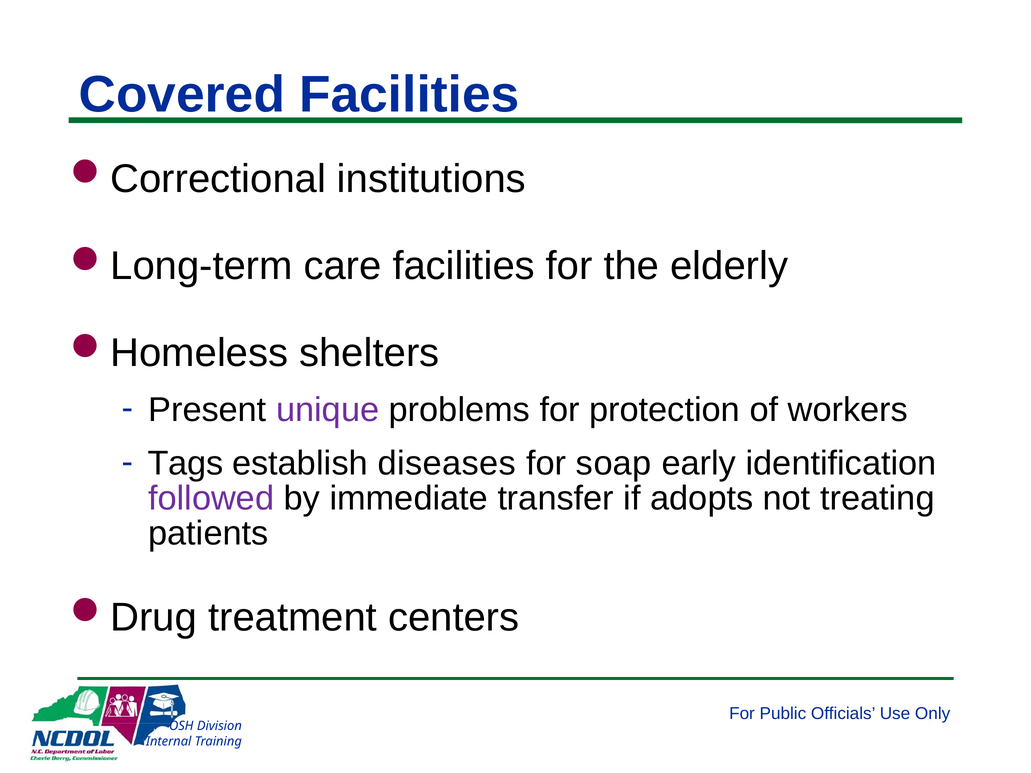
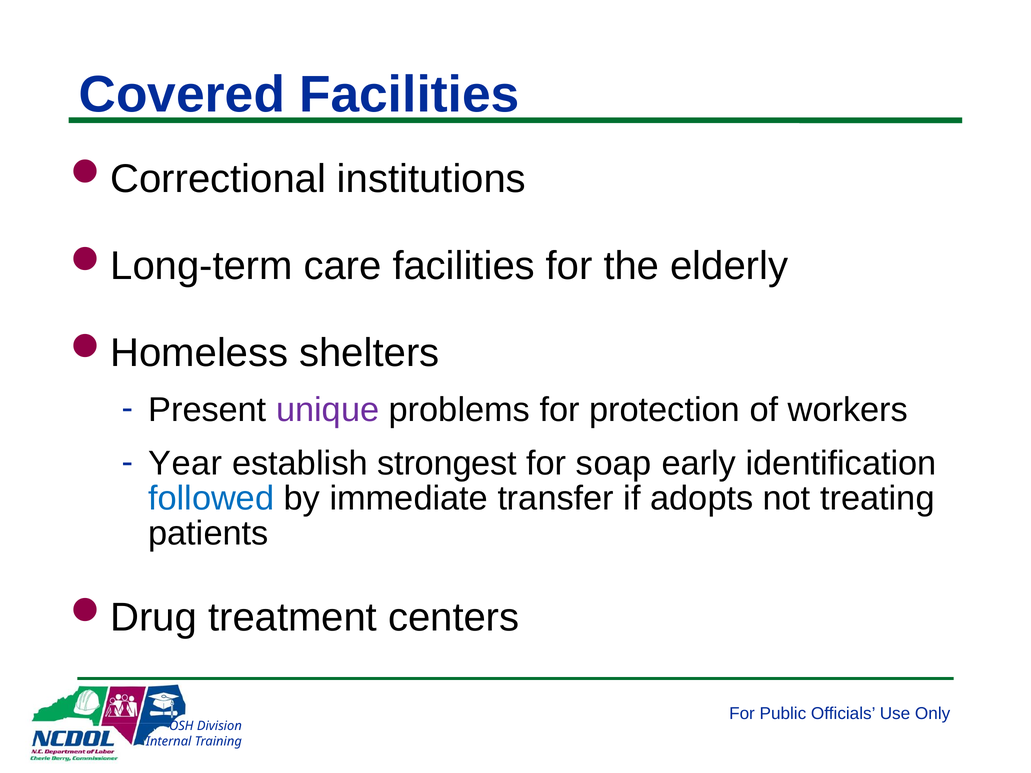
Tags: Tags -> Year (185, 464)
diseases: diseases -> strongest (447, 464)
followed colour: purple -> blue (211, 499)
